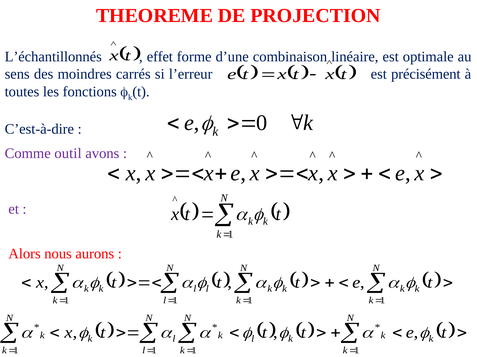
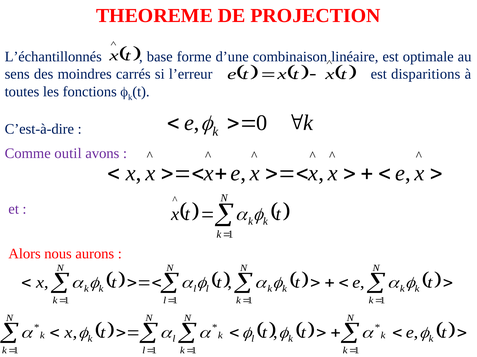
effet: effet -> base (160, 57)
précisément: précisément -> disparitions (426, 74)
